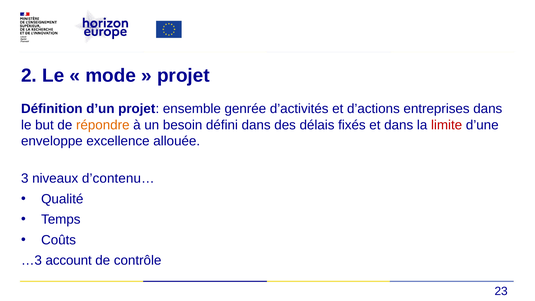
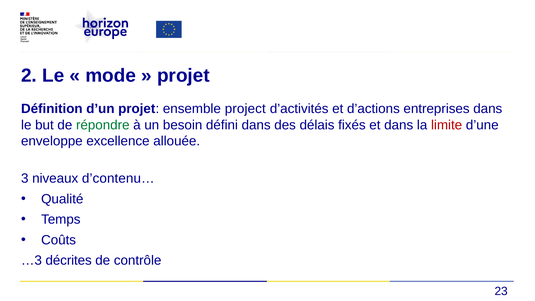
genrée: genrée -> project (245, 109)
répondre colour: orange -> green (103, 125)
account: account -> décrites (69, 260)
